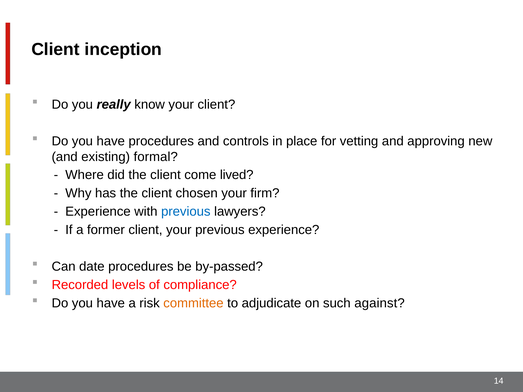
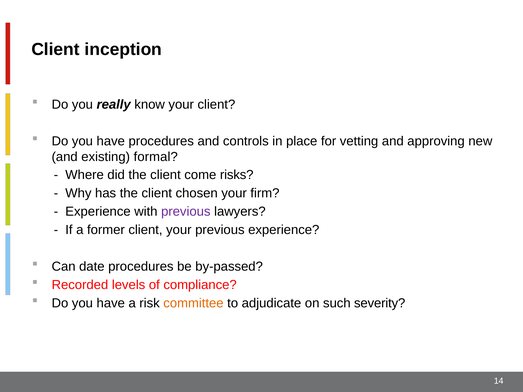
lived: lived -> risks (237, 175)
previous colour: blue -> purple (186, 212)
against: against -> severity (380, 303)
